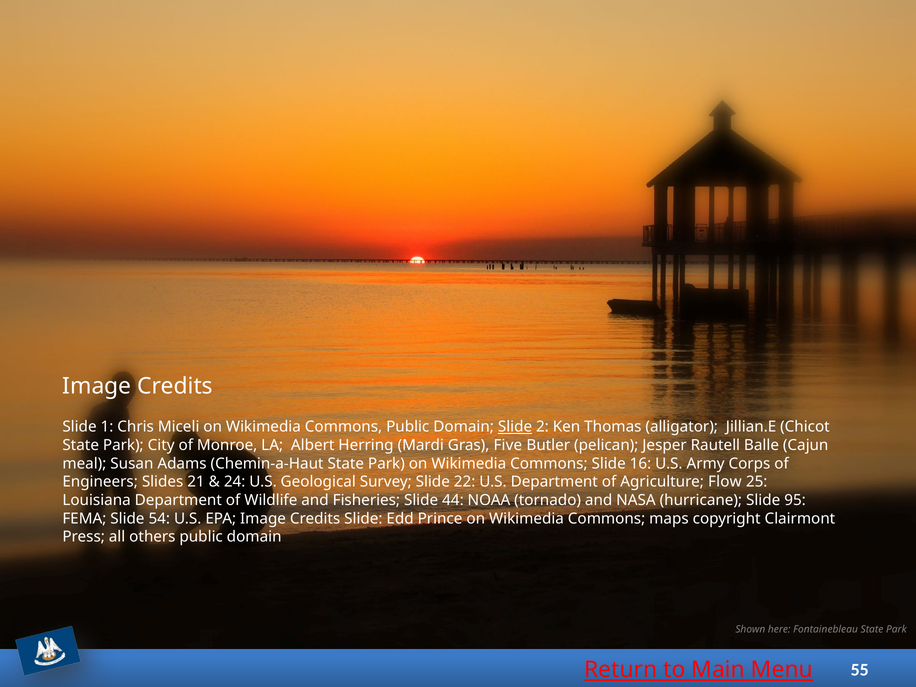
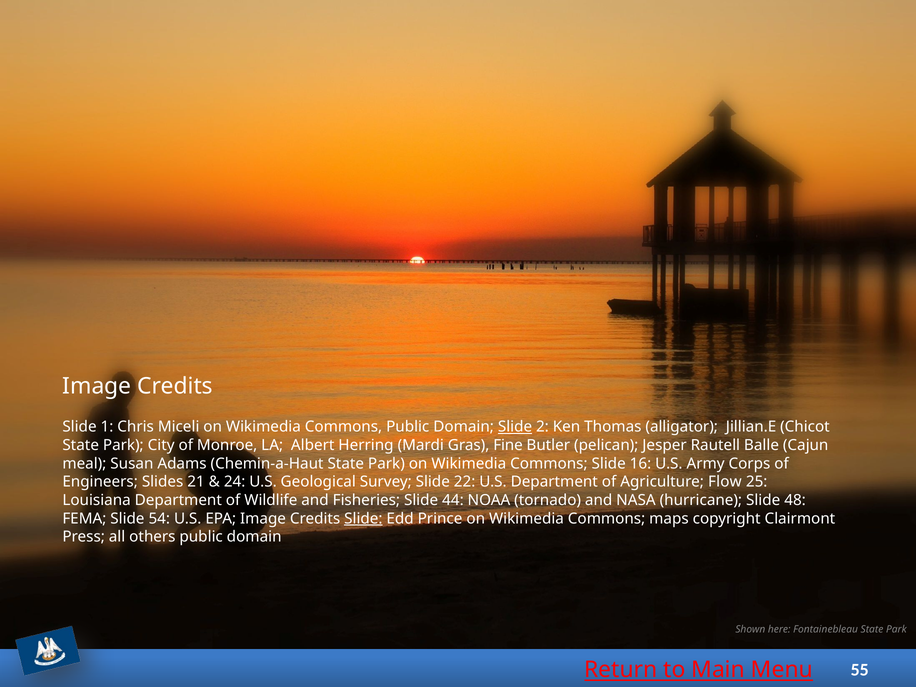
Five: Five -> Fine (508, 445)
95: 95 -> 48 (795, 500)
Slide underline: none -> present (363, 518)
